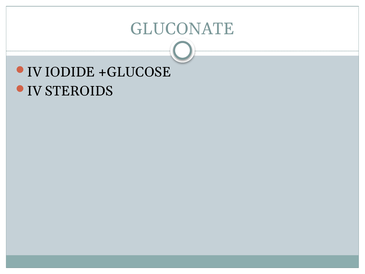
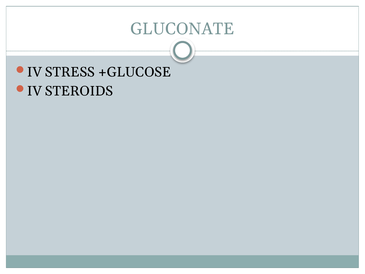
IODIDE: IODIDE -> STRESS (70, 72)
